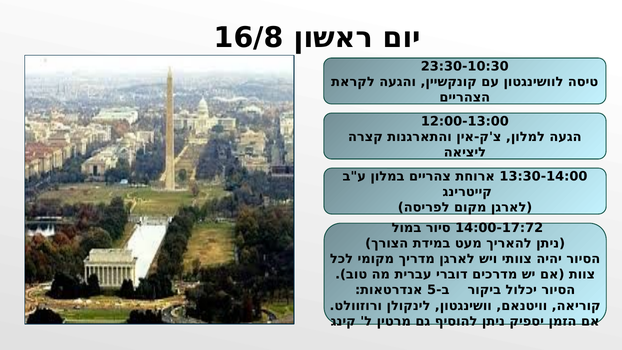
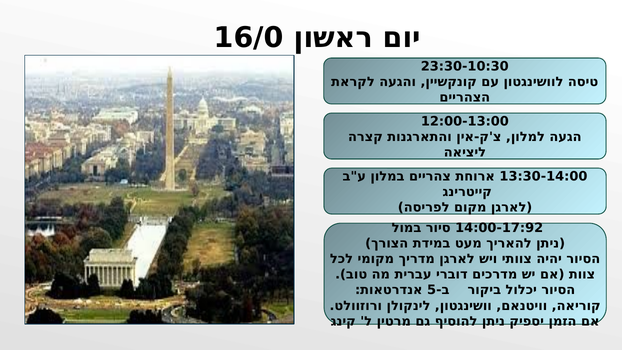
16/8: 16/8 -> 16/0 (249, 38)
14:00-17:72: 14:00-17:72 -> 14:00-17:92 (499, 228)
